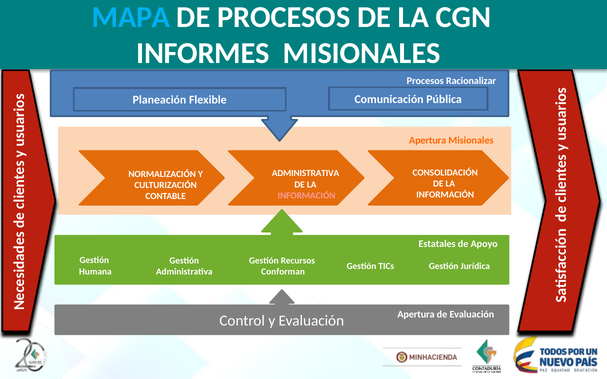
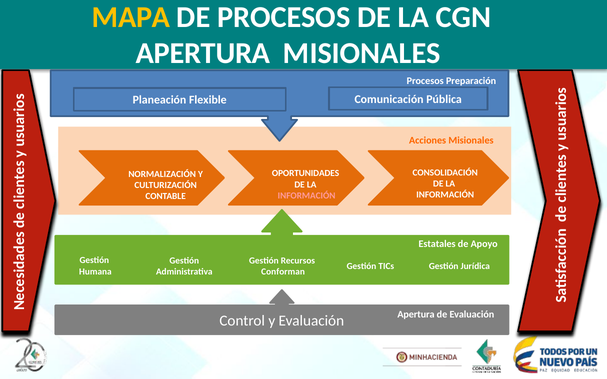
MAPA colour: light blue -> yellow (131, 17)
INFORMES: INFORMES -> APERTURA (203, 53)
Racionalizar: Racionalizar -> Preparación (471, 81)
Apertura: Apertura -> Acciones (428, 141)
ADMINISTRATIVA: ADMINISTRATIVA -> OPORTUNIDADES (306, 174)
